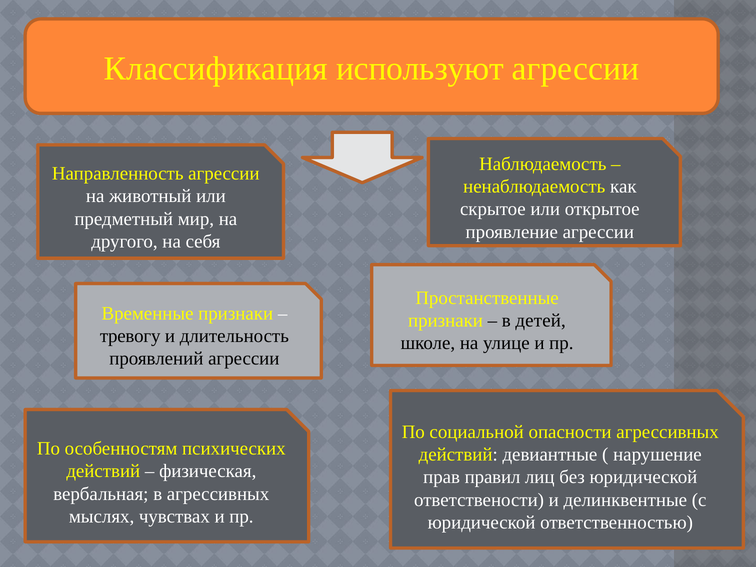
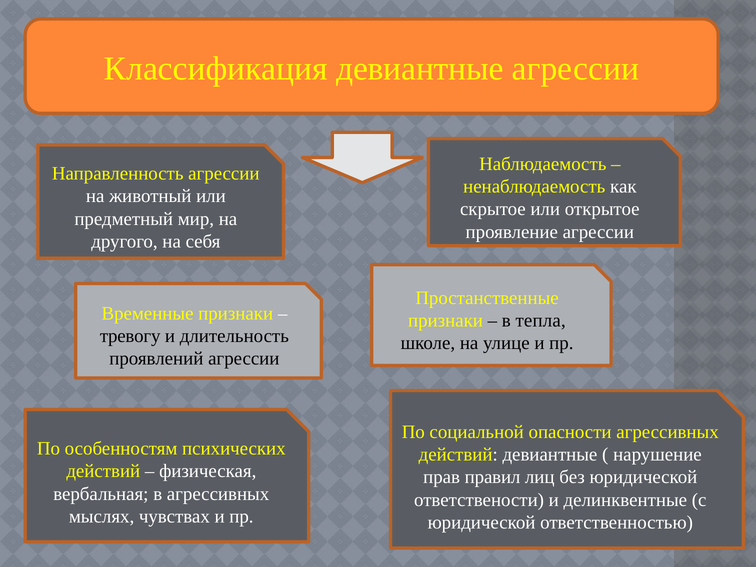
Классификация используют: используют -> девиантные (420, 68)
детей: детей -> тепла (541, 321)
